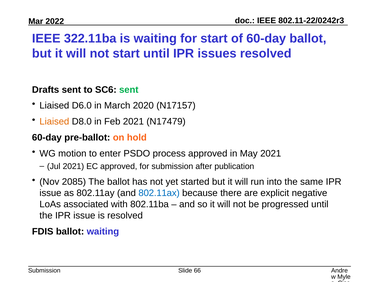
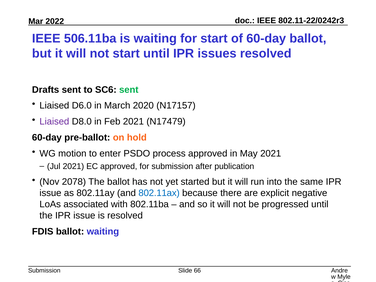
322.11ba: 322.11ba -> 506.11ba (90, 38)
Liaised colour: orange -> purple (54, 122)
2085: 2085 -> 2078 (74, 182)
